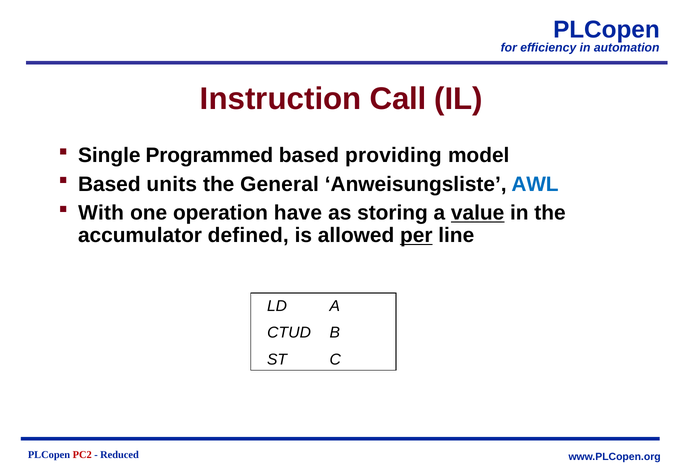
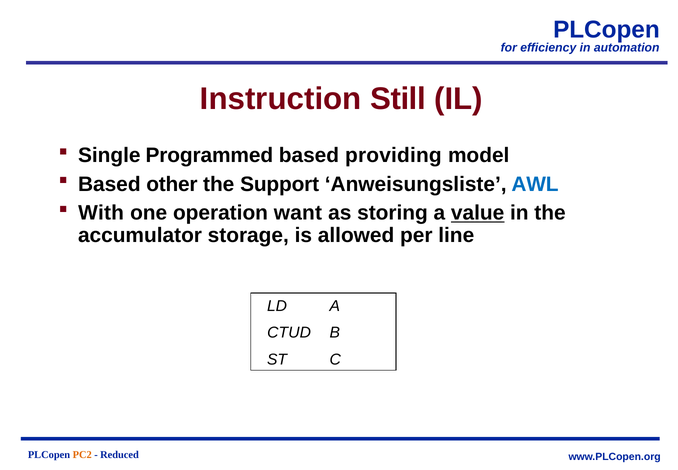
Call: Call -> Still (398, 99)
units: units -> other (172, 184)
General: General -> Support (280, 184)
have: have -> want (298, 213)
defined: defined -> storage (248, 235)
per underline: present -> none (416, 235)
PC2 colour: red -> orange (82, 454)
